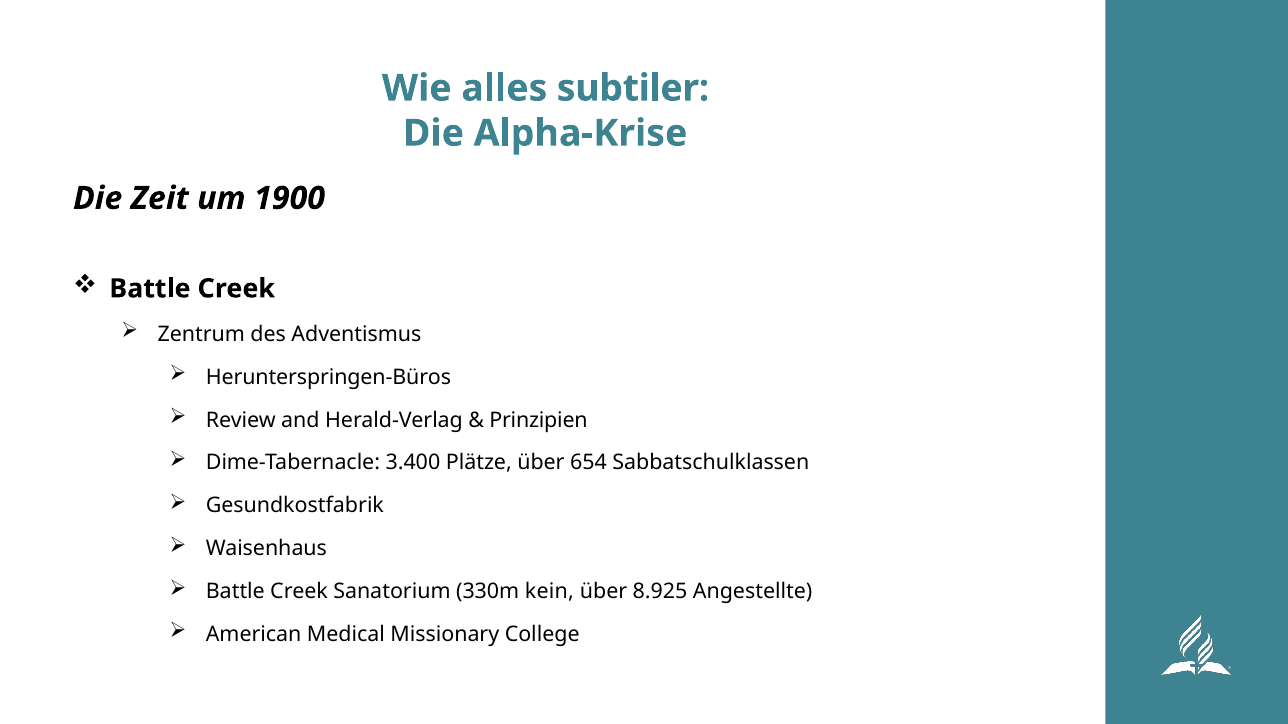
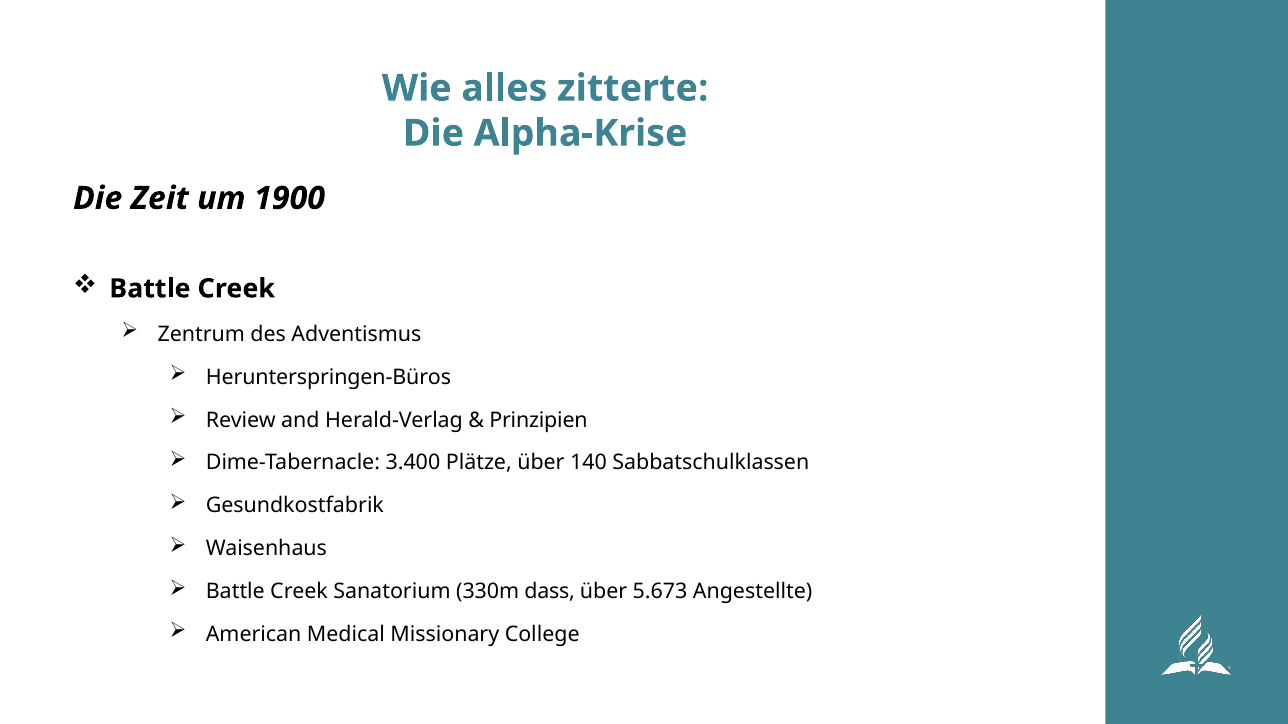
subtiler: subtiler -> zitterte (633, 88)
654: 654 -> 140 (589, 463)
kein: kein -> dass (550, 592)
8.925: 8.925 -> 5.673 (660, 592)
